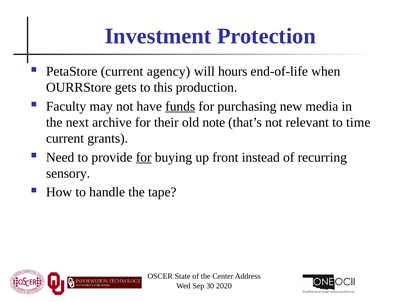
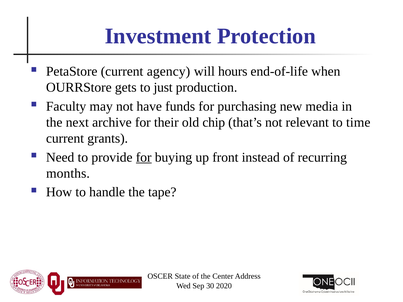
this: this -> just (163, 88)
funds underline: present -> none (180, 106)
note: note -> chip (214, 123)
sensory: sensory -> months (68, 174)
